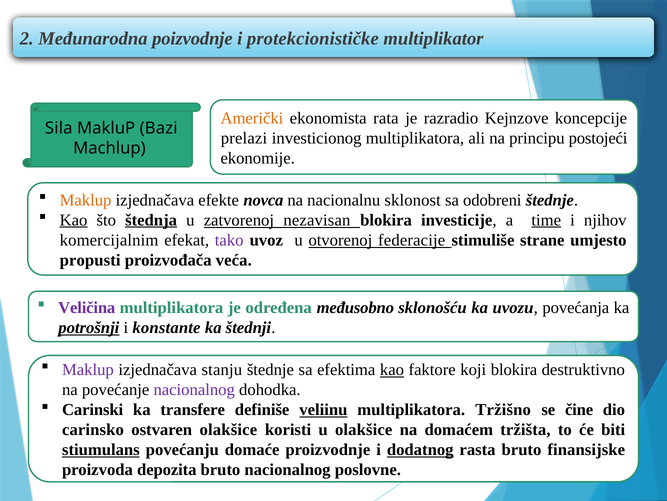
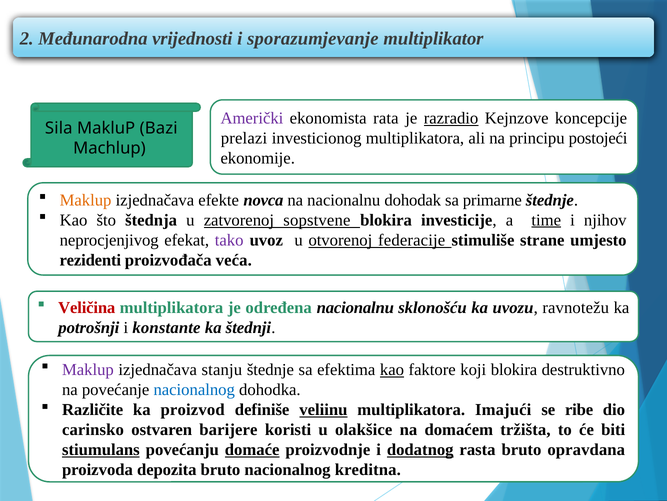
poizvodnje: poizvodnje -> vrijednosti (192, 38)
protekcionističke: protekcionističke -> sporazumjevanje (313, 38)
Američki colour: orange -> purple (252, 118)
razradio underline: none -> present (451, 118)
sklonost: sklonost -> dohodak (413, 200)
odobreni: odobreni -> primarne (492, 200)
Kao underline: present -> none (74, 220)
štednja underline: present -> none (151, 220)
nezavisan: nezavisan -> sopstvene (317, 220)
komercijalnim: komercijalnim -> neprocjenjivog (109, 240)
propusti: propusti -> rezidenti (90, 260)
Veličina colour: purple -> red (87, 307)
određena međusobno: međusobno -> nacionalnu (355, 307)
povećanja: povećanja -> ravnotežu (576, 307)
potrošnji underline: present -> none (89, 327)
nacionalnog colour: purple -> blue (194, 389)
Carinski: Carinski -> Različite (93, 409)
transfere: transfere -> proizvod (193, 409)
Tržišno: Tržišno -> Imajući (503, 409)
čine: čine -> ribe (579, 409)
ostvaren olakšice: olakšice -> barijere (228, 429)
domaće underline: none -> present (252, 449)
finansijske: finansijske -> opravdana (586, 449)
poslovne: poslovne -> kreditna (368, 469)
